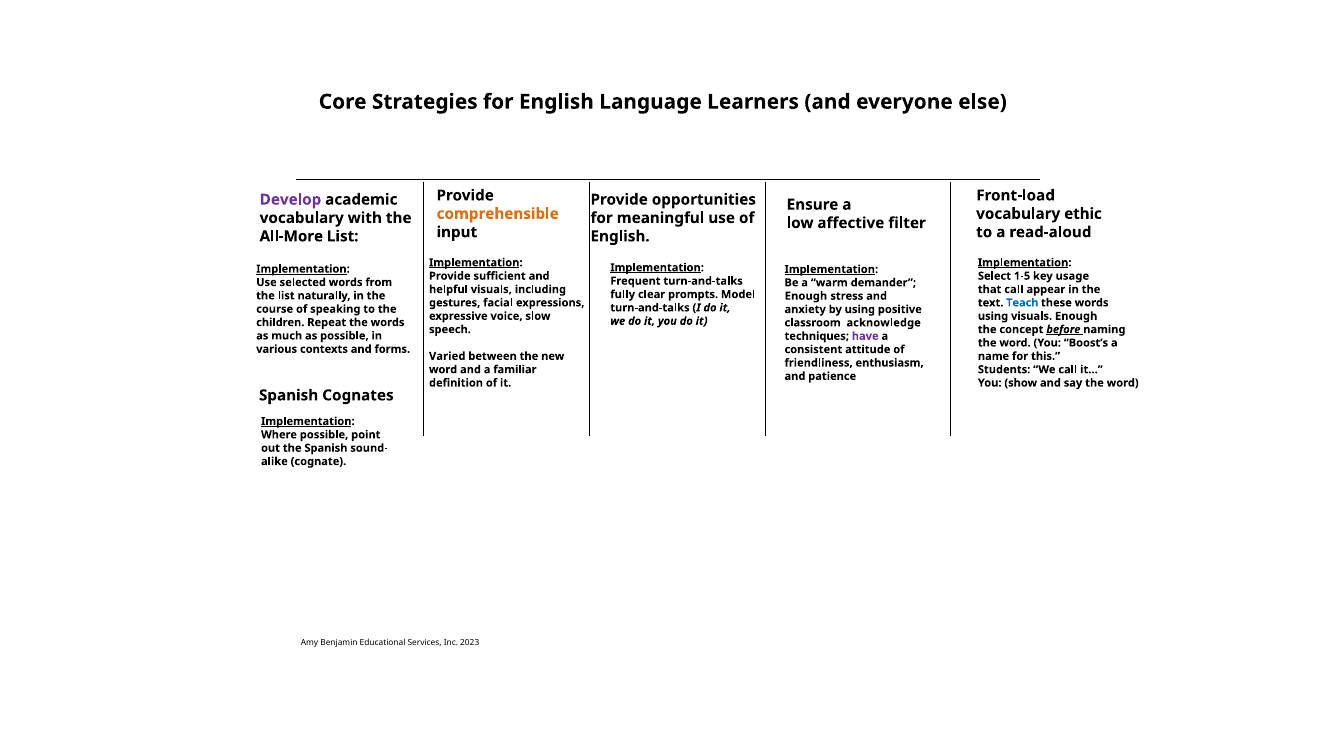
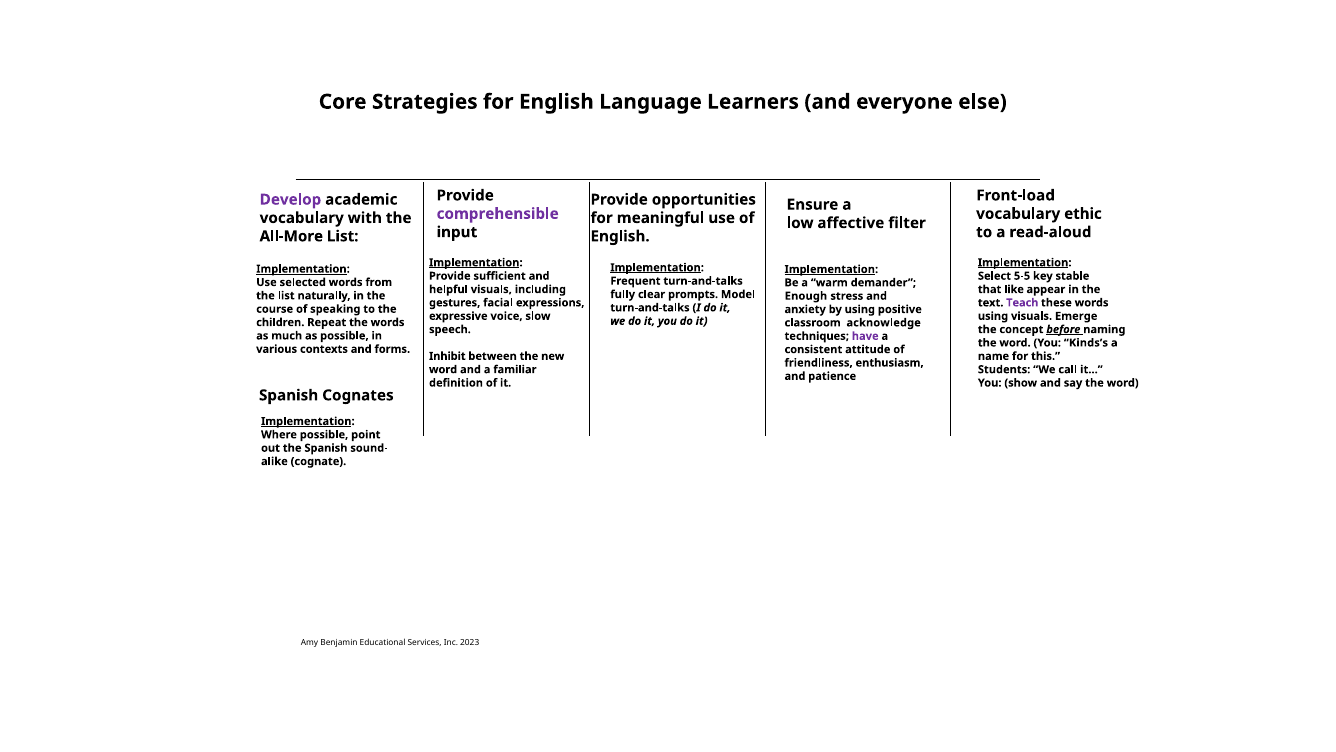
comprehensible colour: orange -> purple (498, 214)
1-5: 1-5 -> 5-5 (1022, 276)
usage: usage -> stable (1072, 276)
that call: call -> like (1014, 289)
Teach colour: blue -> purple (1022, 303)
visuals Enough: Enough -> Emerge (1076, 316)
Boost’s: Boost’s -> Kinds’s (1086, 343)
Varied: Varied -> Inhibit (447, 356)
